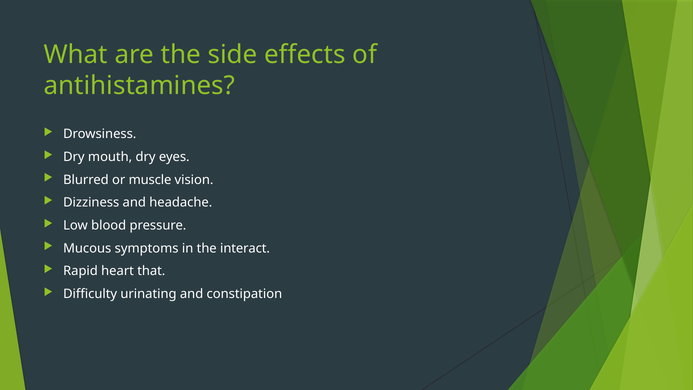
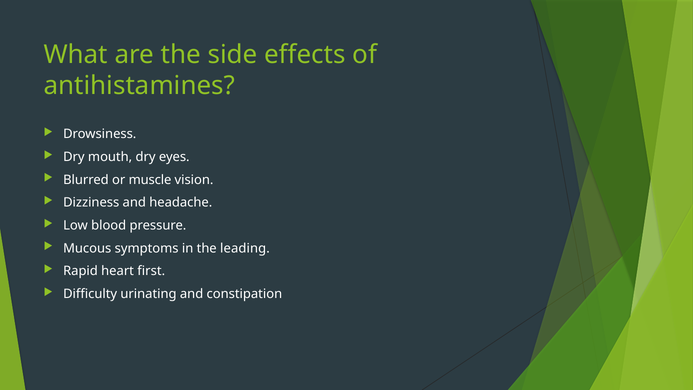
interact: interact -> leading (245, 248)
that: that -> first (151, 271)
